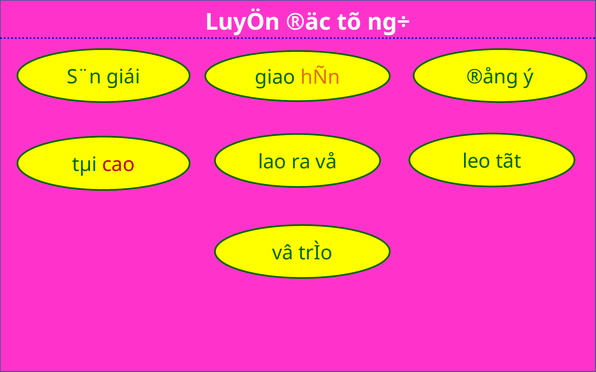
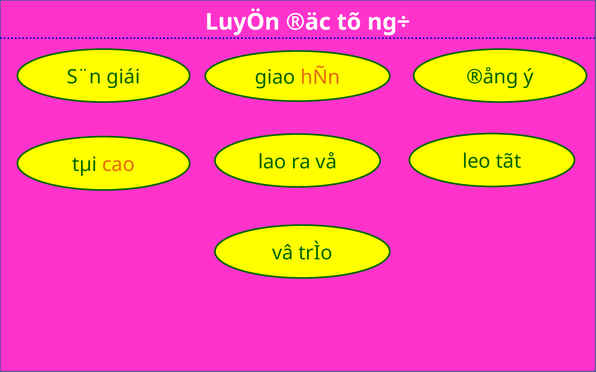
cao colour: red -> orange (118, 165)
